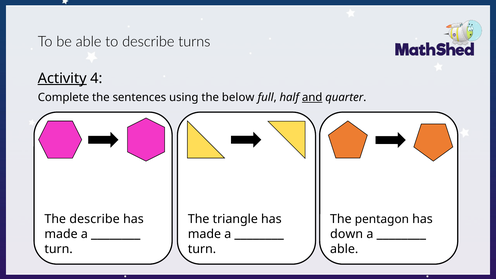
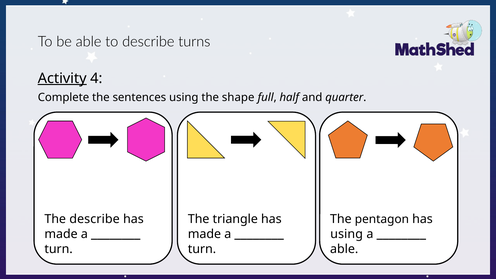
below: below -> shape (238, 97)
and underline: present -> none (312, 97)
down: down -> using (347, 234)
